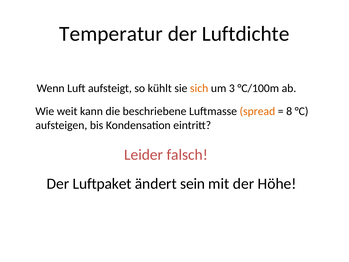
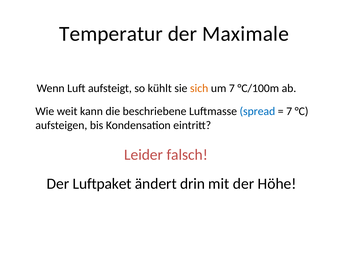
Luftdichte: Luftdichte -> Maximale (246, 34)
um 3: 3 -> 7 (232, 88)
spread colour: orange -> blue (257, 111)
8: 8 -> 7 (289, 111)
sein: sein -> drin (193, 184)
